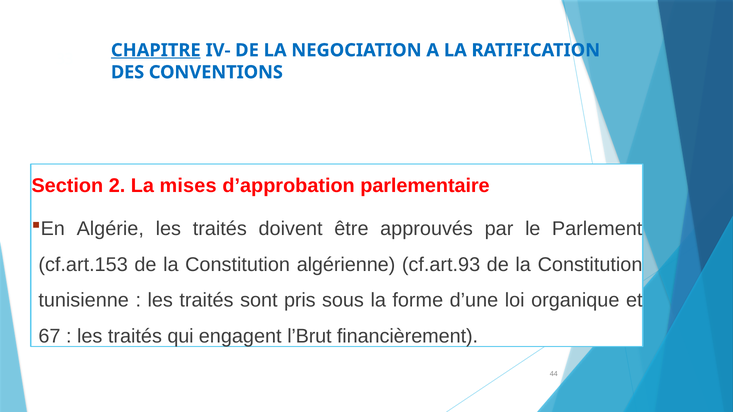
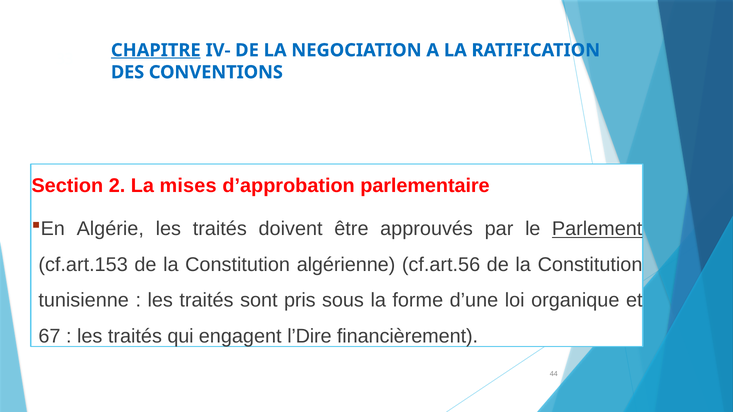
Parlement underline: none -> present (597, 229)
cf.art.93: cf.art.93 -> cf.art.56 (441, 265)
l’Brut: l’Brut -> l’Dire (309, 336)
